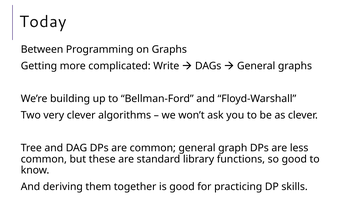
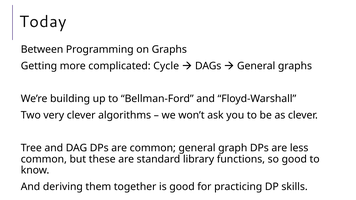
Write: Write -> Cycle (166, 66)
